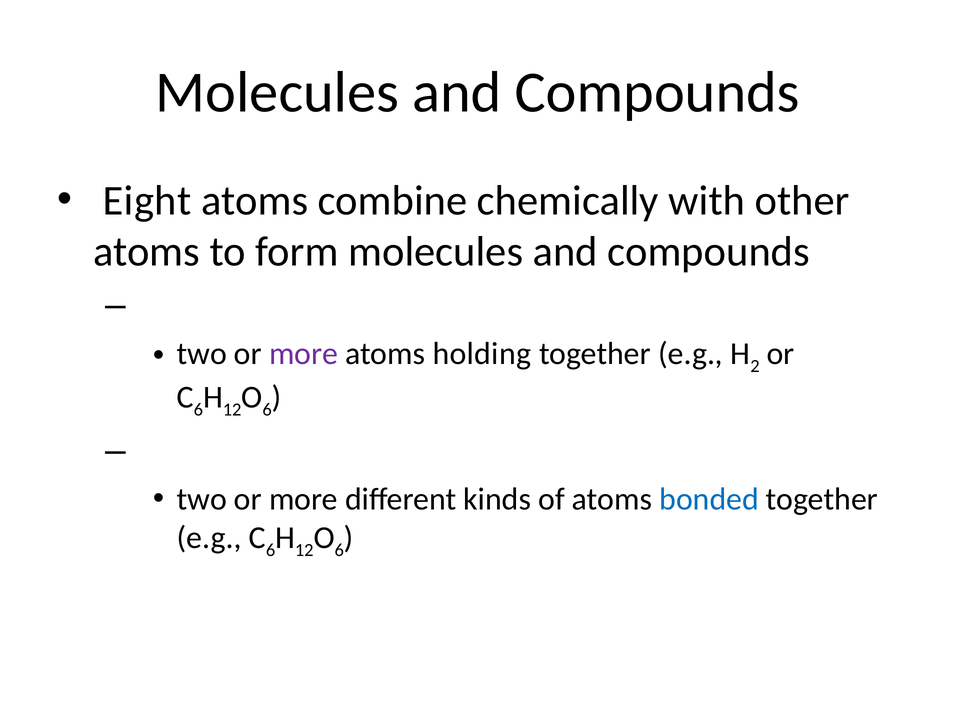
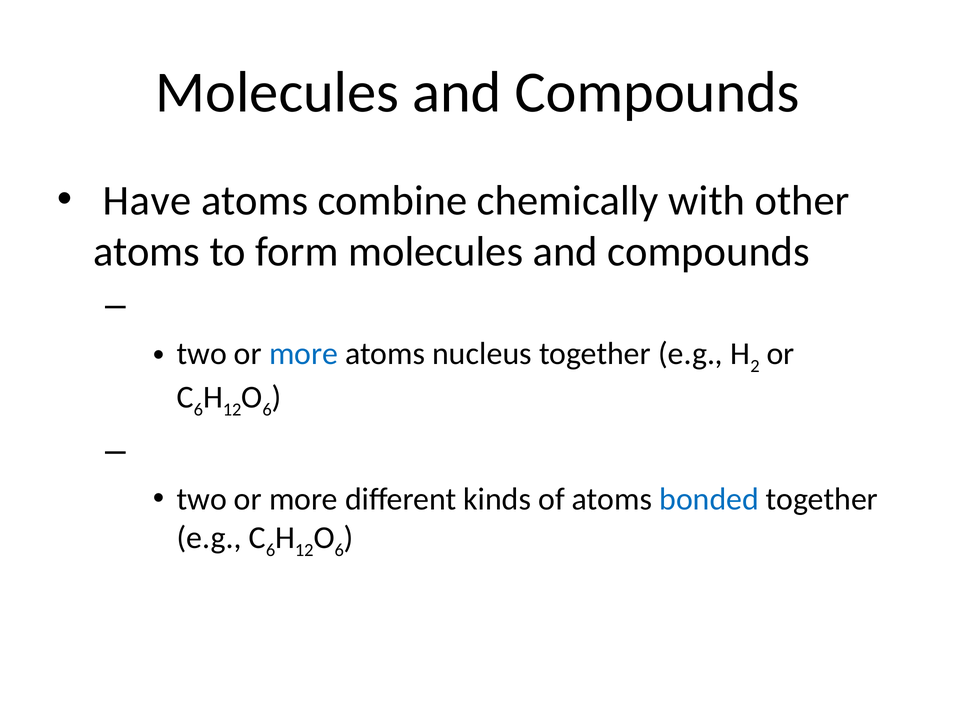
Eight: Eight -> Have (147, 201)
more colour: purple -> blue (304, 354)
holding: holding -> nucleus (482, 354)
